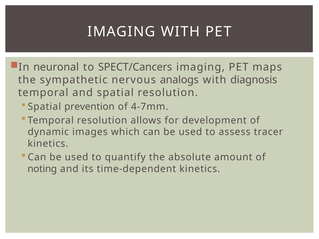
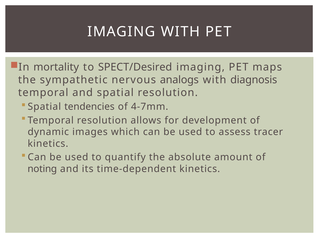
neuronal: neuronal -> mortality (56, 67)
SPECT/Cancers: SPECT/Cancers -> SPECT/Desired (135, 67)
prevention: prevention -> tendencies (89, 107)
